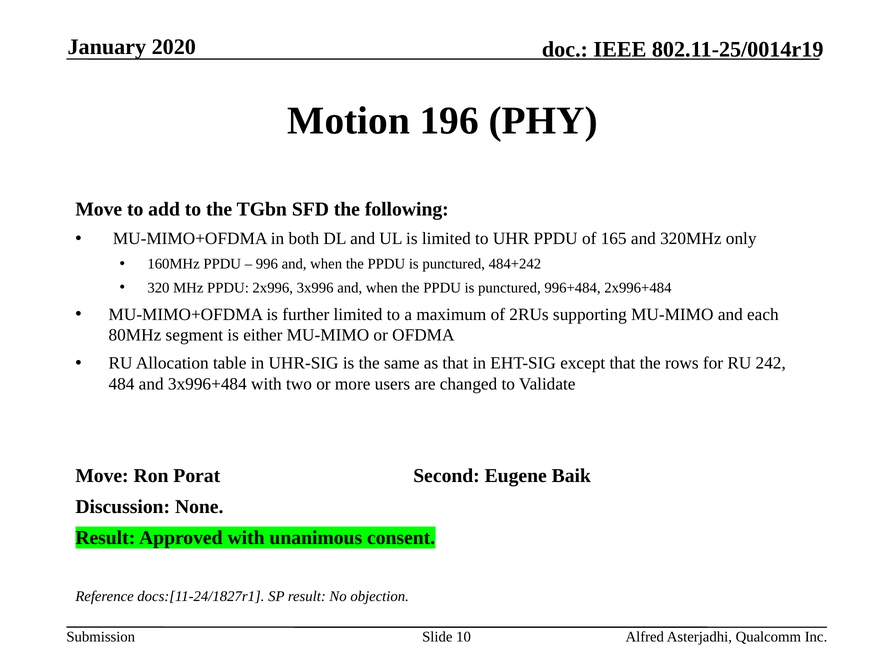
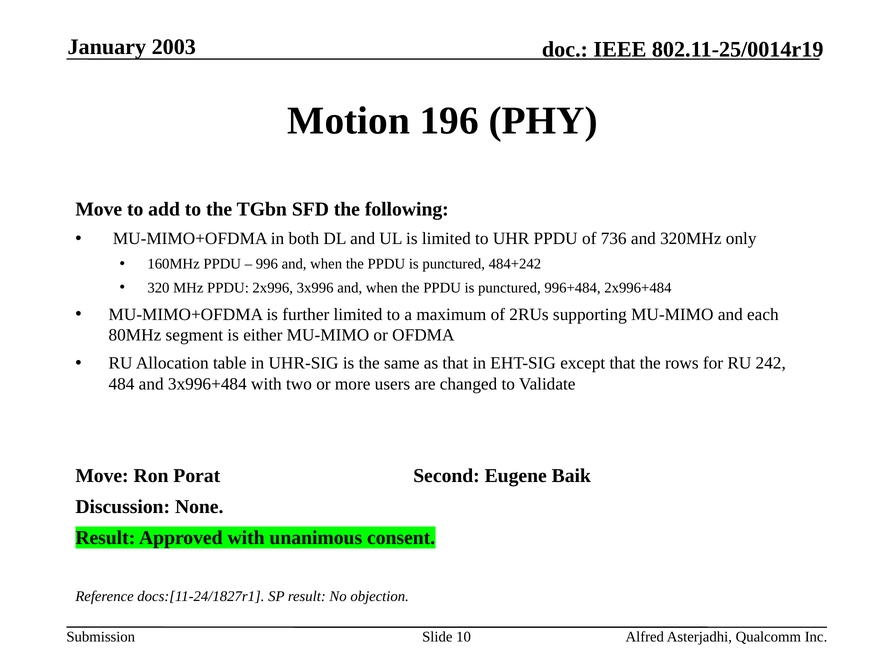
2020: 2020 -> 2003 (174, 47)
165: 165 -> 736 (614, 239)
